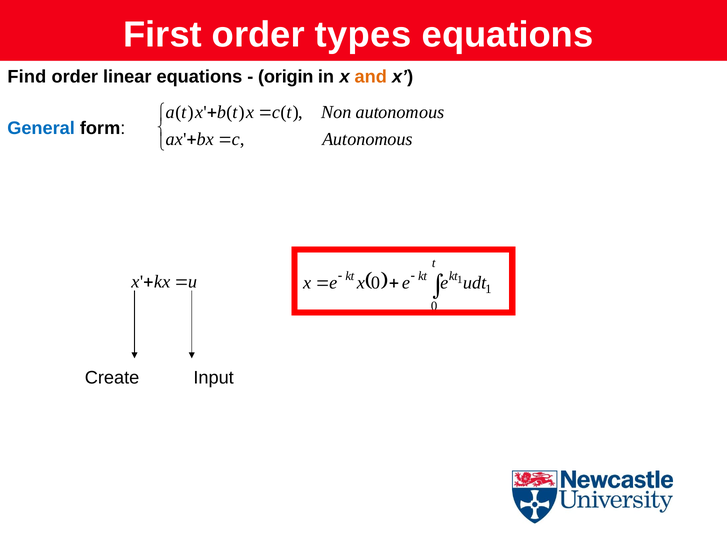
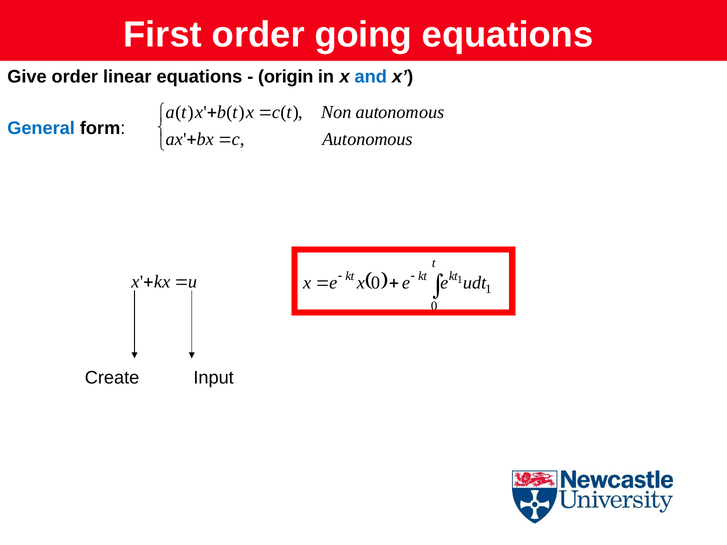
types: types -> going (363, 35)
Find: Find -> Give (27, 77)
and colour: orange -> blue (371, 77)
